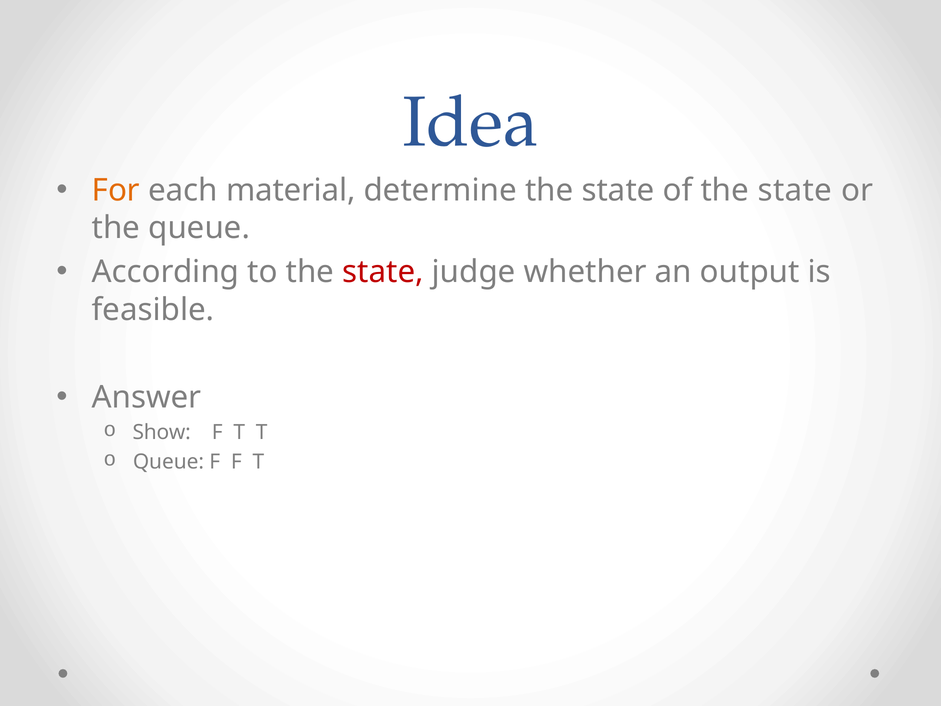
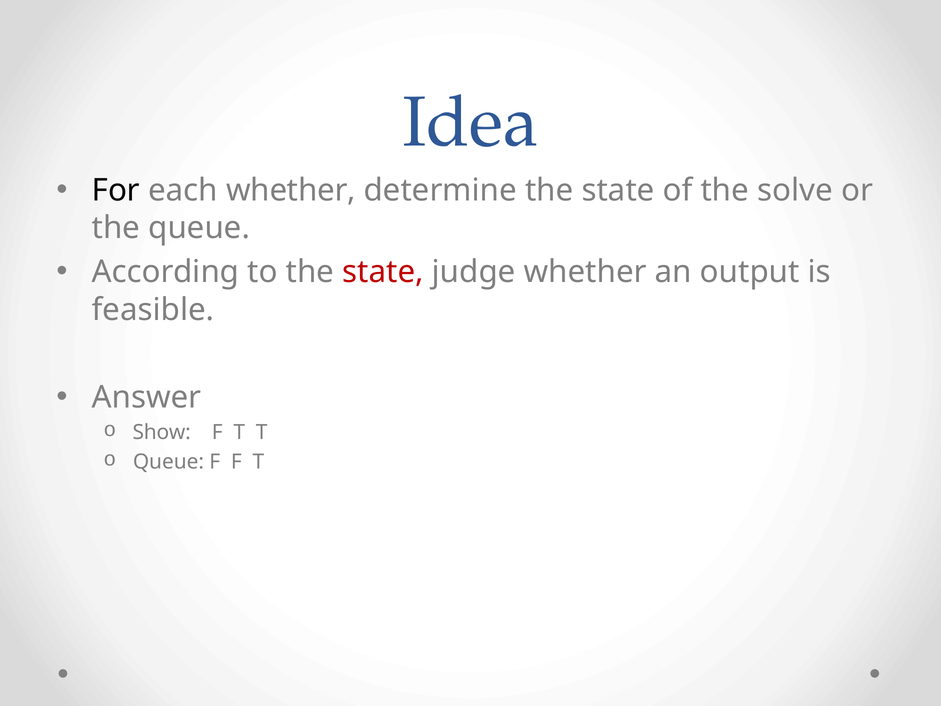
For colour: orange -> black (116, 190)
each material: material -> whether (291, 190)
of the state: state -> solve (795, 190)
